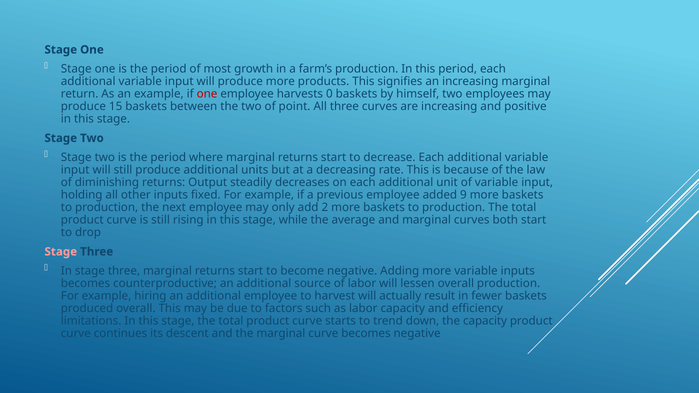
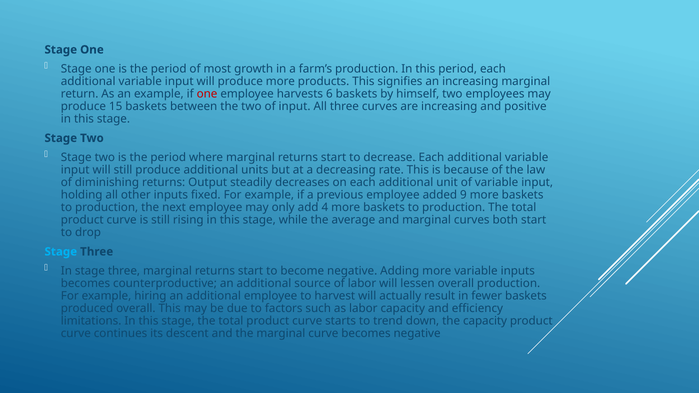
0: 0 -> 6 (329, 94)
of point: point -> input (295, 107)
2: 2 -> 4 (325, 208)
Stage colour: pink -> light blue (61, 252)
